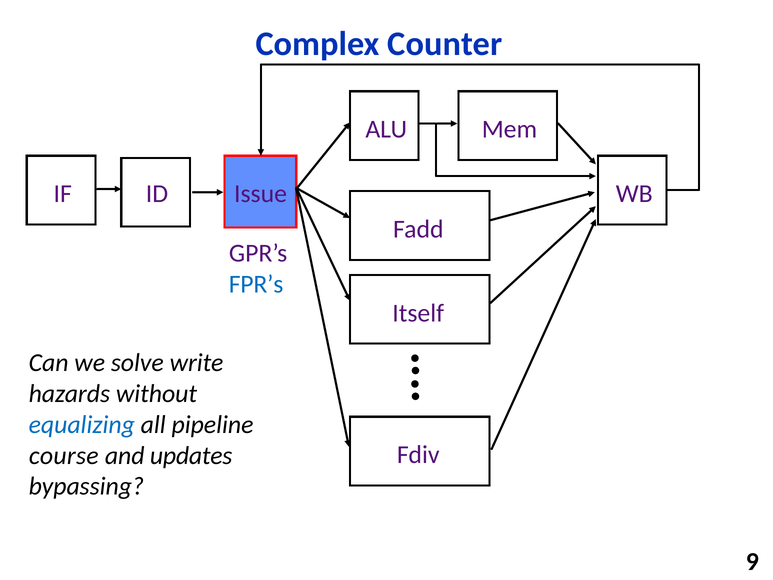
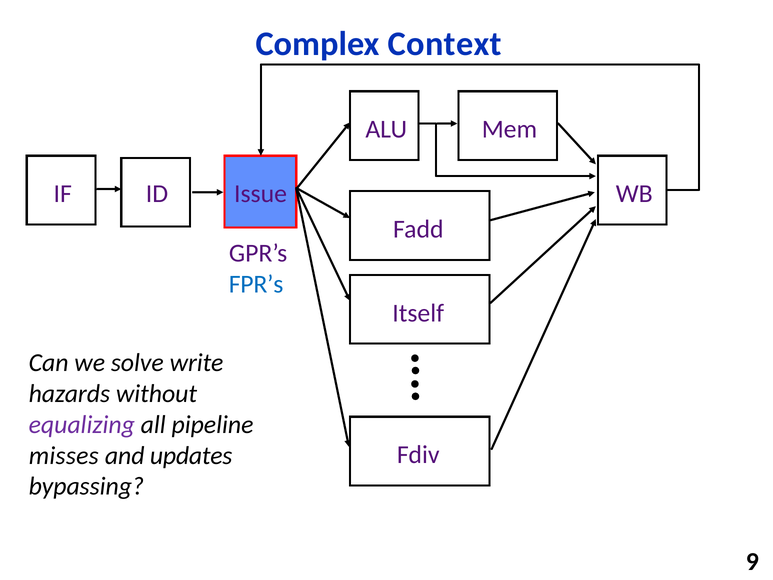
Counter: Counter -> Context (445, 44)
equalizing colour: blue -> purple (82, 424)
course: course -> misses (64, 455)
